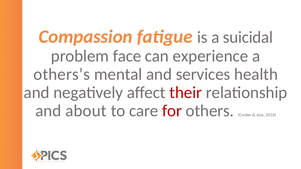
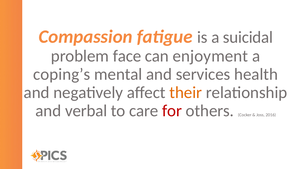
experience: experience -> enjoyment (210, 56)
others’s: others’s -> coping’s (62, 74)
their colour: red -> orange (186, 93)
about: about -> verbal (86, 111)
